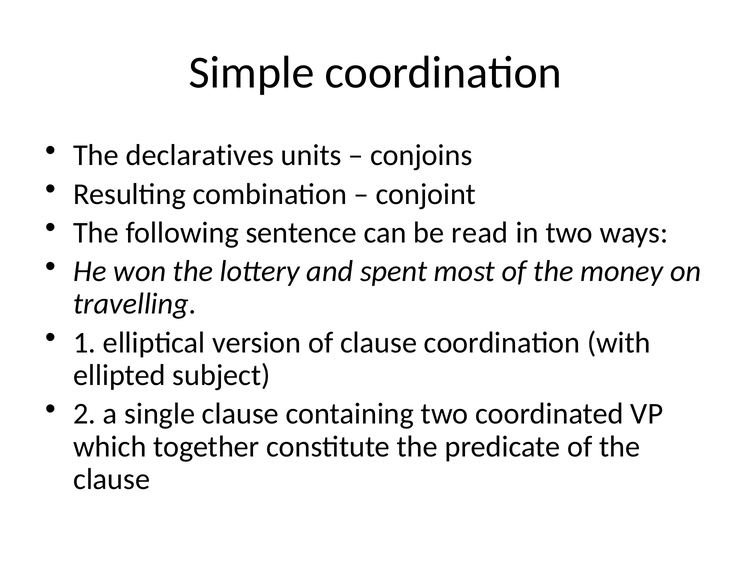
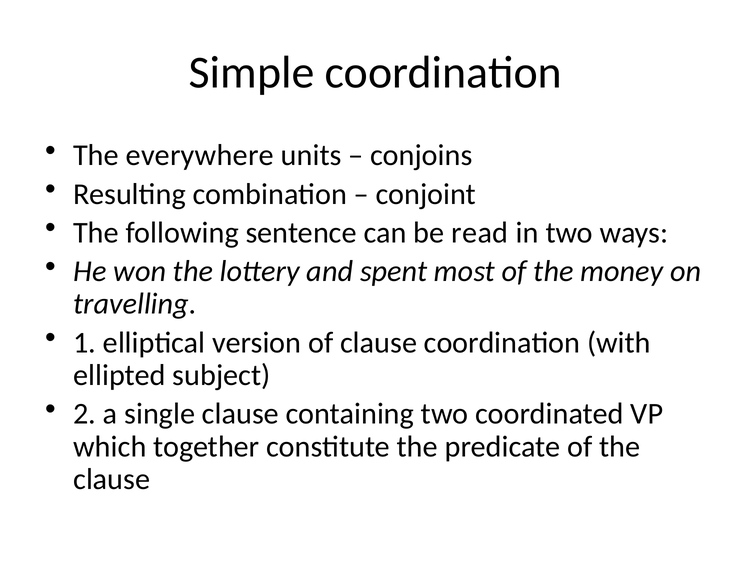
declaratives: declaratives -> everywhere (200, 155)
